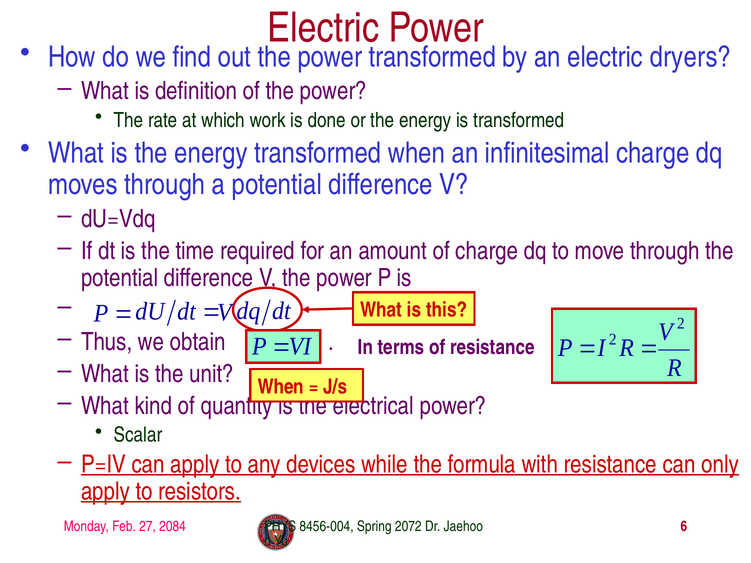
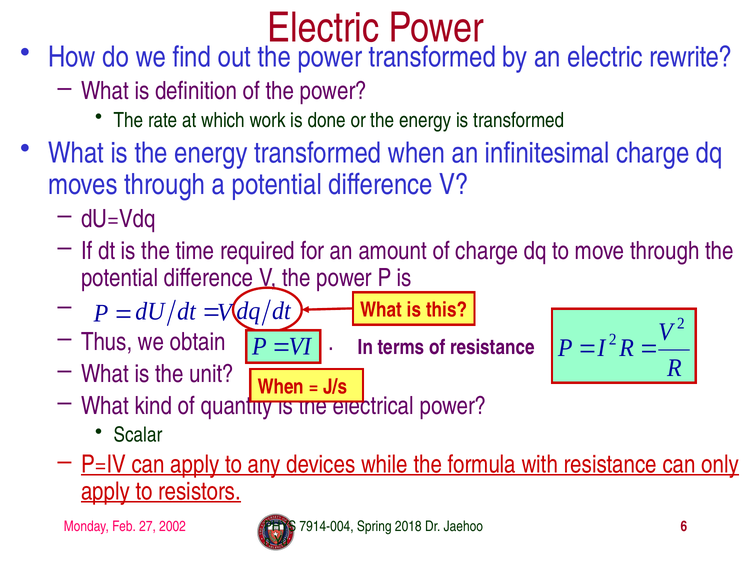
dryers: dryers -> rewrite (691, 57)
2084: 2084 -> 2002 (173, 527)
8456-004: 8456-004 -> 7914-004 (327, 527)
2072: 2072 -> 2018 (408, 527)
